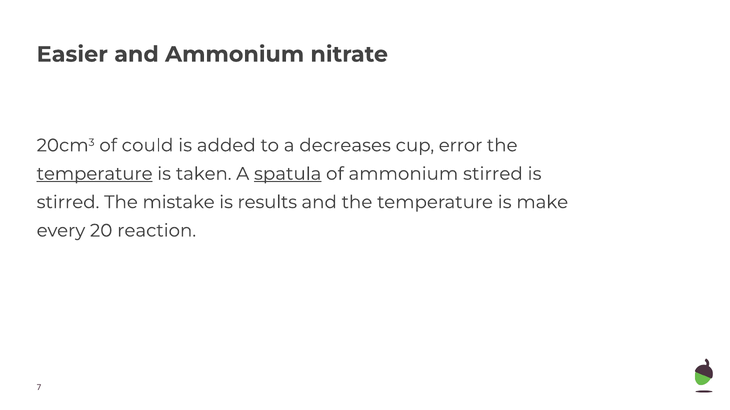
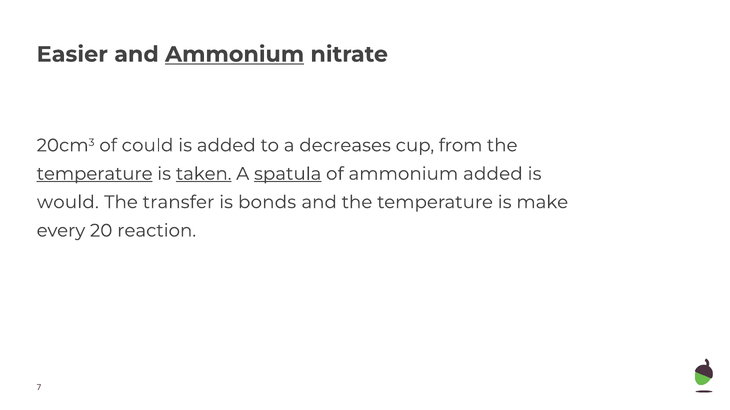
Ammonium underline: none -> present (235, 54)
error: error -> from (461, 146)
taken underline: none -> present (204, 174)
ammonium stirred: stirred -> added (493, 174)
stirred: stirred -> would (68, 202)
mistake: mistake -> transfer (178, 202)
results: results -> bonds (267, 202)
